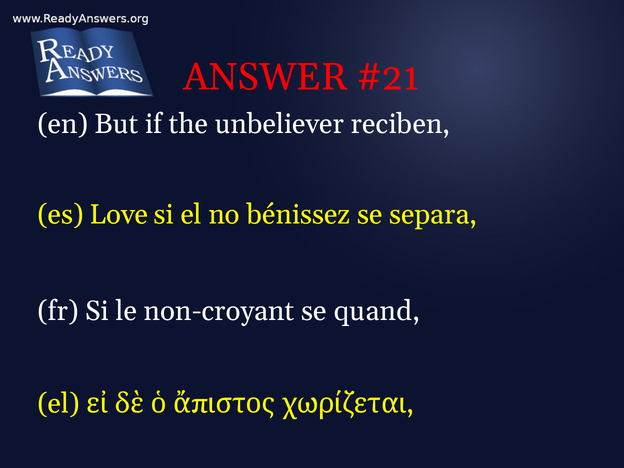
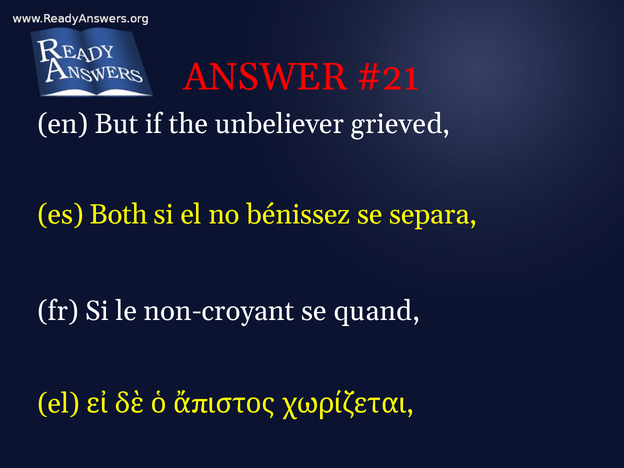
reciben: reciben -> grieved (400, 124)
Love: Love -> Both (119, 215)
